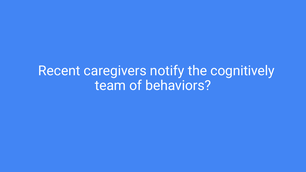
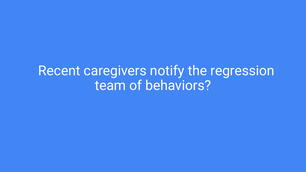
cognitively: cognitively -> regression (242, 71)
